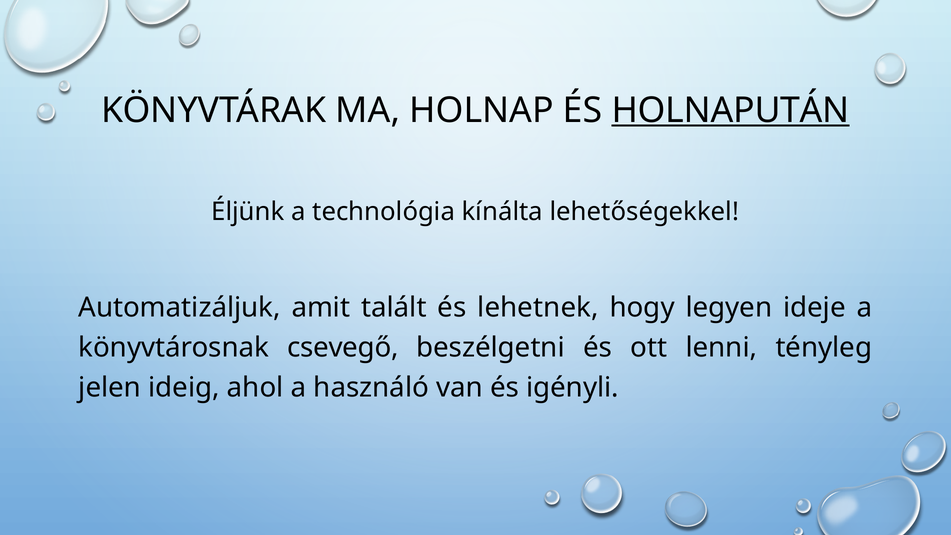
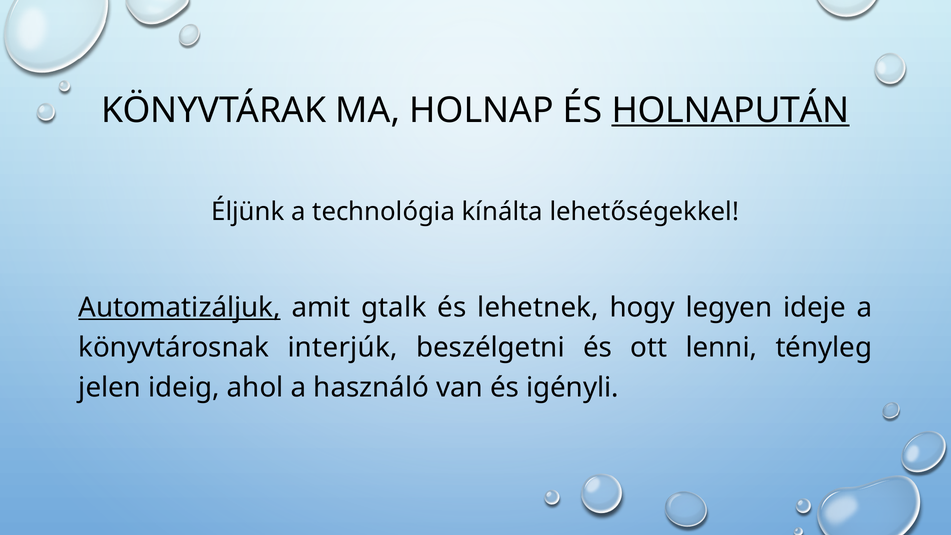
Automatizáljuk underline: none -> present (180, 307)
talált: talált -> gtalk (394, 307)
csevegő: csevegő -> interjúk (343, 347)
